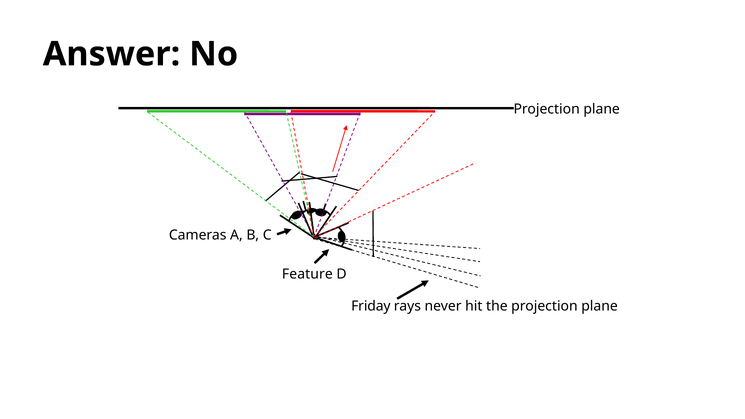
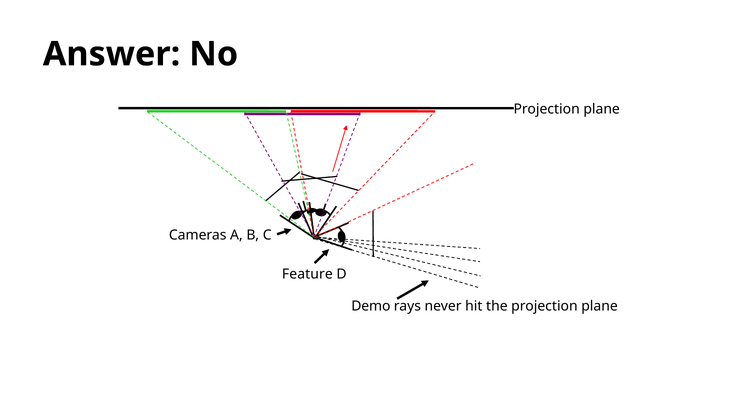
Friday: Friday -> Demo (371, 306)
